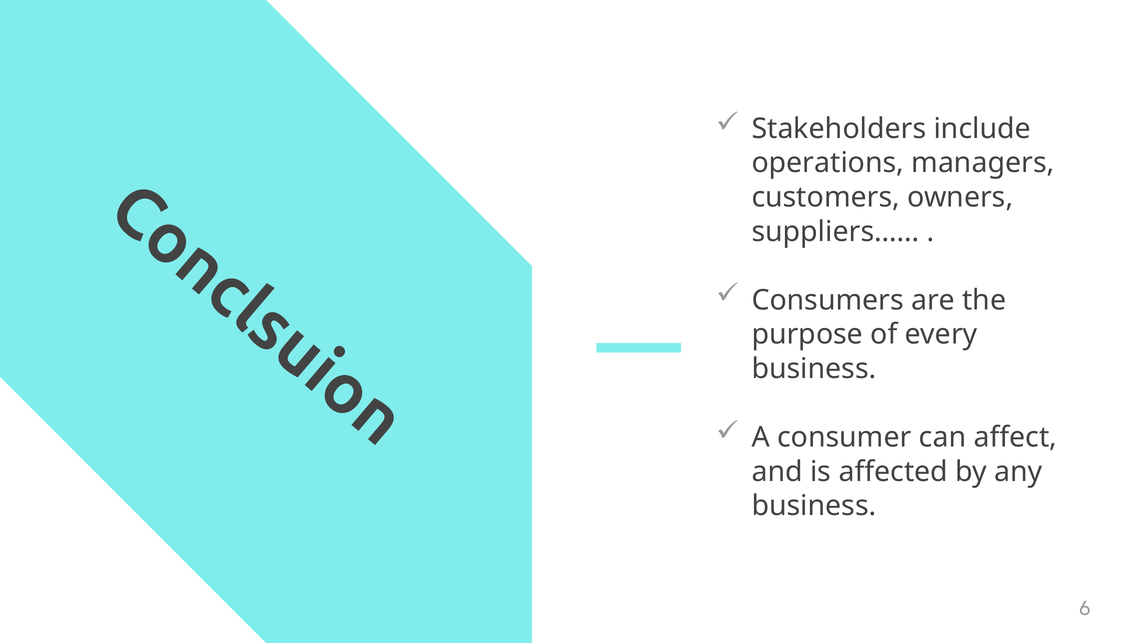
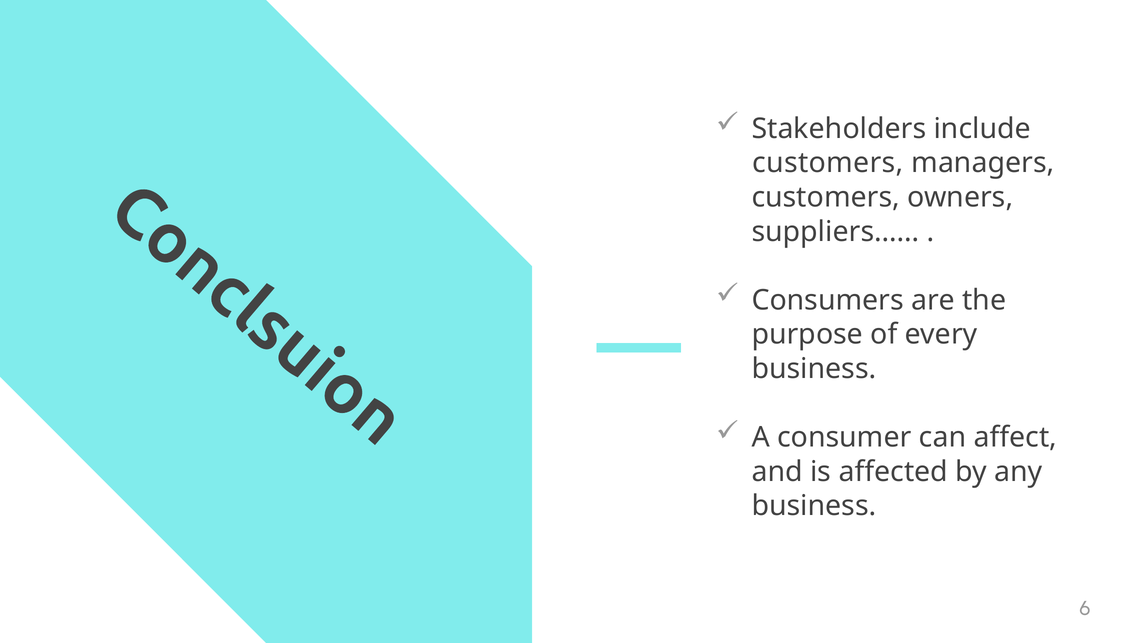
operations: operations -> customers (828, 163)
